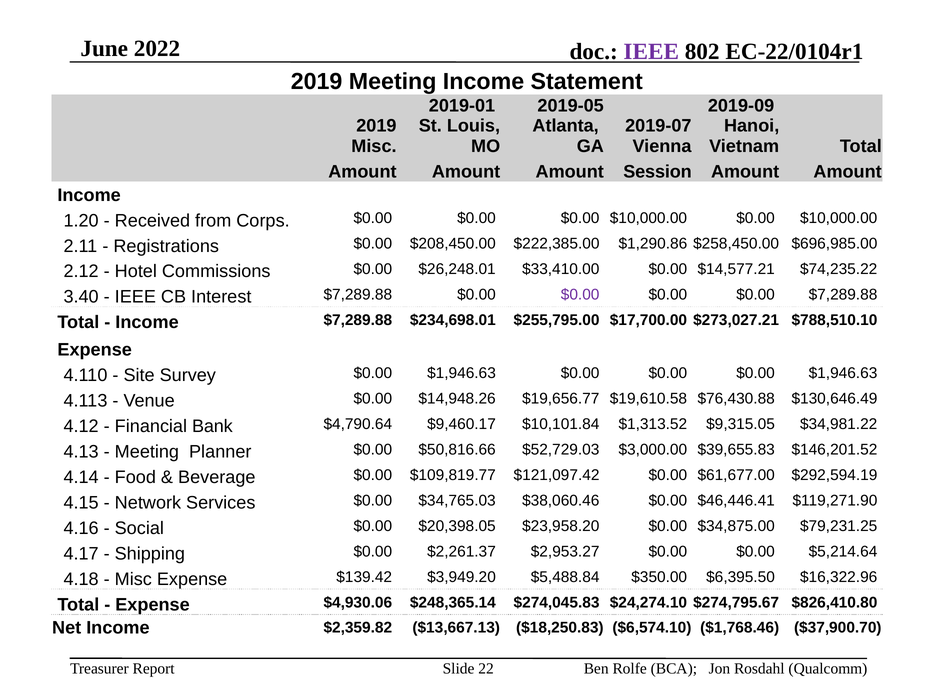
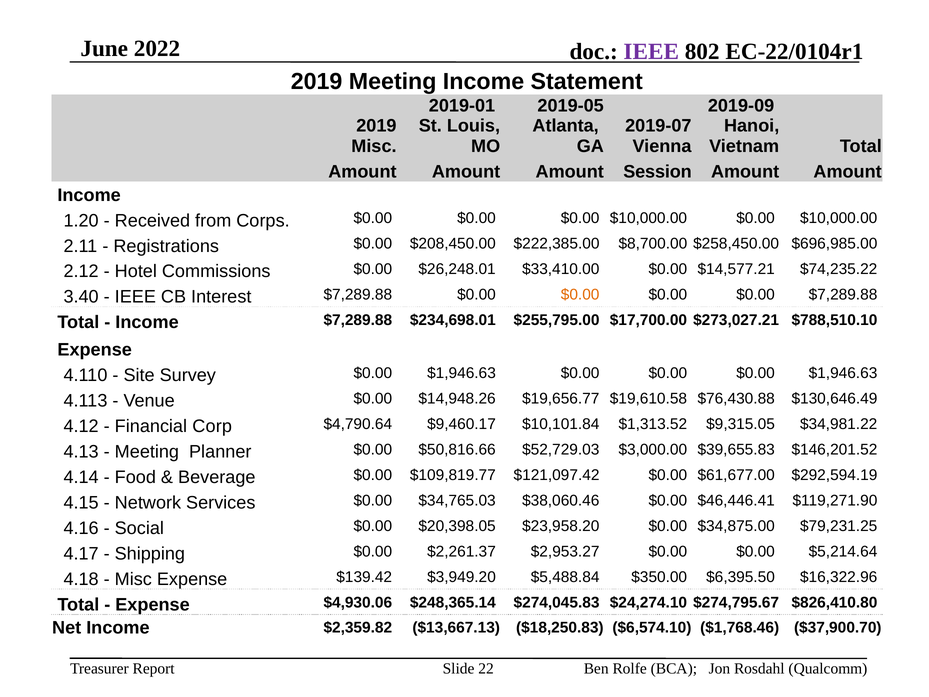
$1,290.86: $1,290.86 -> $8,700.00 (653, 244)
$0.00 colour: purple -> orange (580, 295)
Bank: Bank -> Corp (212, 426)
